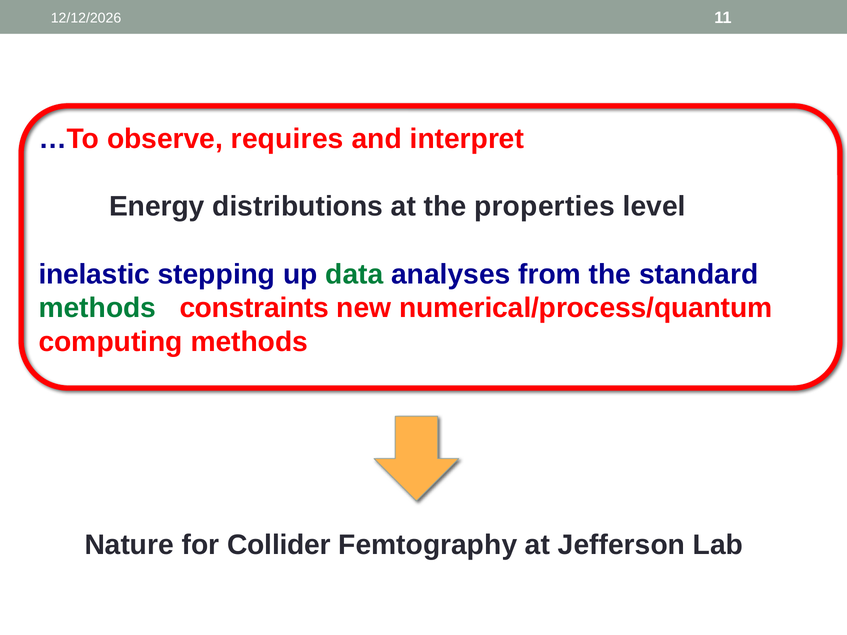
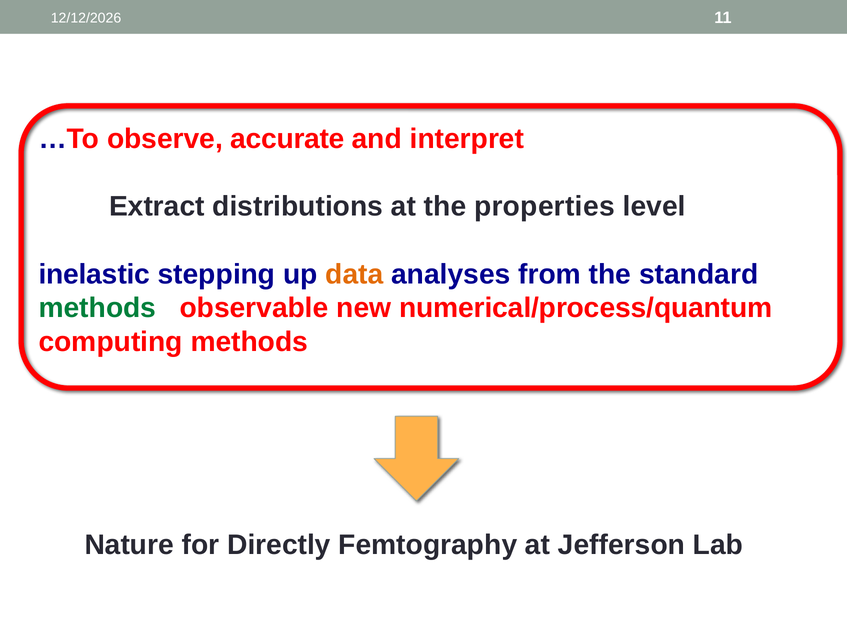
requires: requires -> accurate (287, 139)
Energy: Energy -> Extract (157, 207)
data colour: green -> orange (354, 274)
constraints: constraints -> observable (254, 308)
Collider: Collider -> Directly (279, 545)
